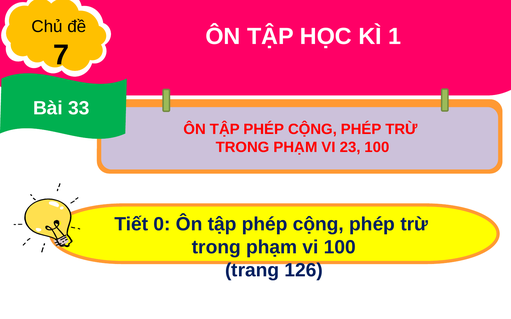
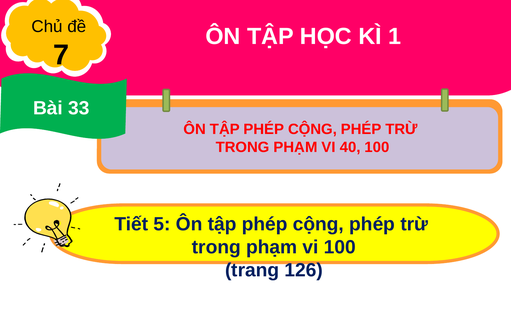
23: 23 -> 40 (350, 147)
0: 0 -> 5 (162, 224)
